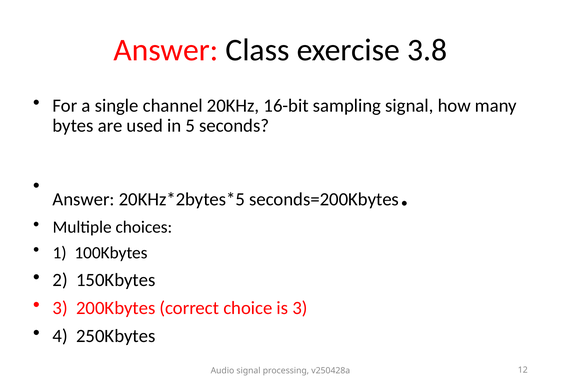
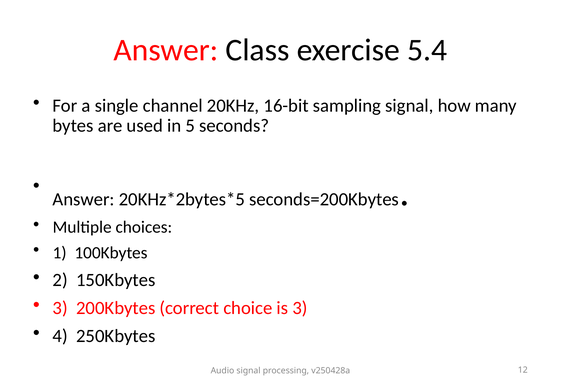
3.8: 3.8 -> 5.4 (427, 50)
